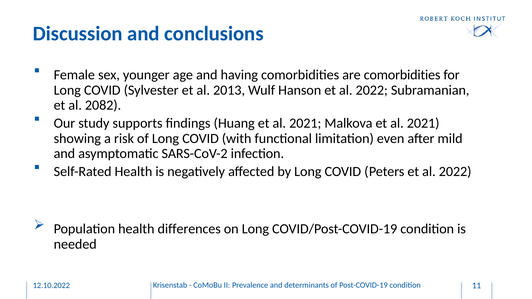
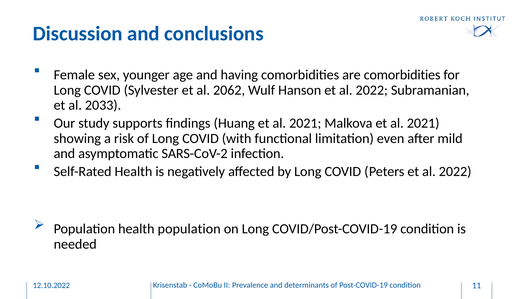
2013: 2013 -> 2062 (229, 90)
2082: 2082 -> 2033 (103, 105)
health differences: differences -> population (189, 229)
